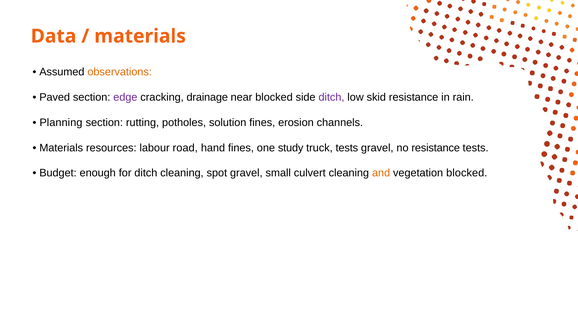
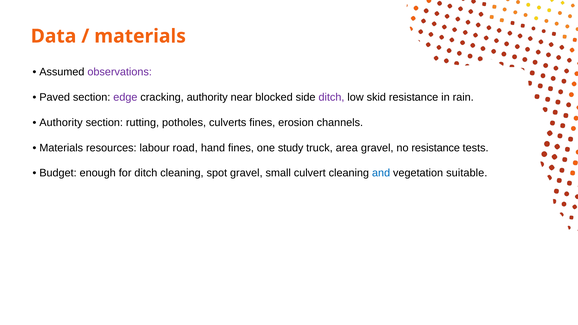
observations colour: orange -> purple (120, 72)
cracking drainage: drainage -> authority (207, 97)
Planning: Planning -> Authority (61, 123)
solution: solution -> culverts (228, 123)
truck tests: tests -> area (347, 148)
and colour: orange -> blue (381, 173)
vegetation blocked: blocked -> suitable (467, 173)
